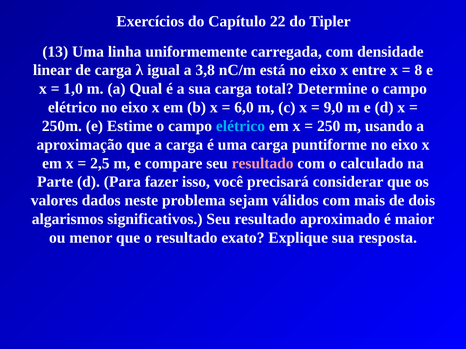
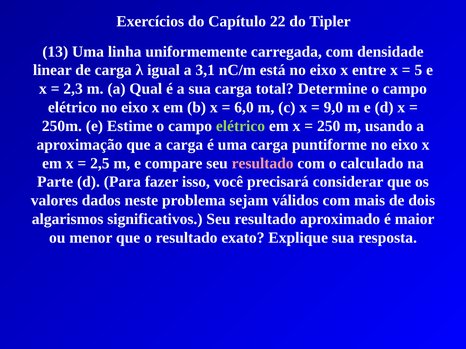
3,8: 3,8 -> 3,1 (205, 70)
8: 8 -> 5 (418, 70)
1,0: 1,0 -> 2,3 (73, 89)
elétrico colour: light blue -> light green (240, 126)
